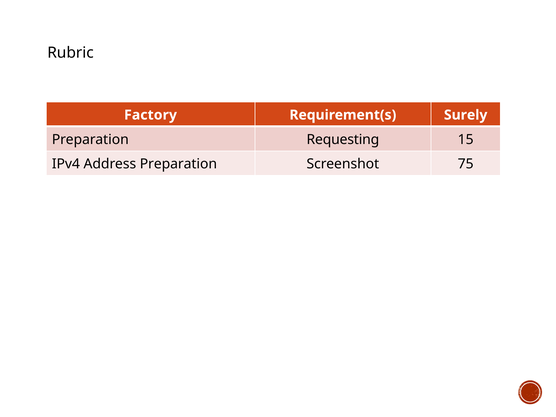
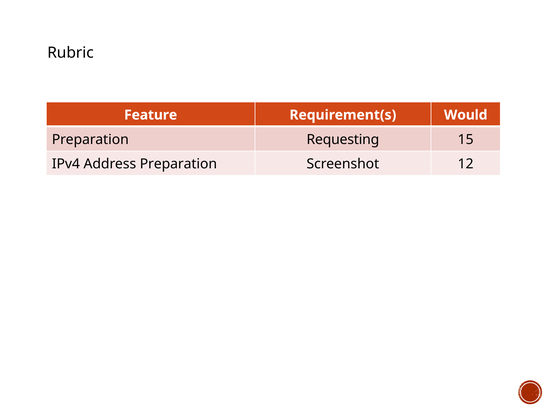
Factory: Factory -> Feature (151, 115)
Surely: Surely -> Would (466, 115)
75: 75 -> 12 (466, 164)
